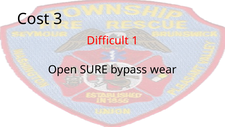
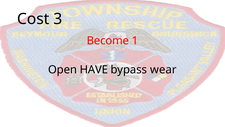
Difficult: Difficult -> Become (108, 41)
SURE: SURE -> HAVE (94, 70)
